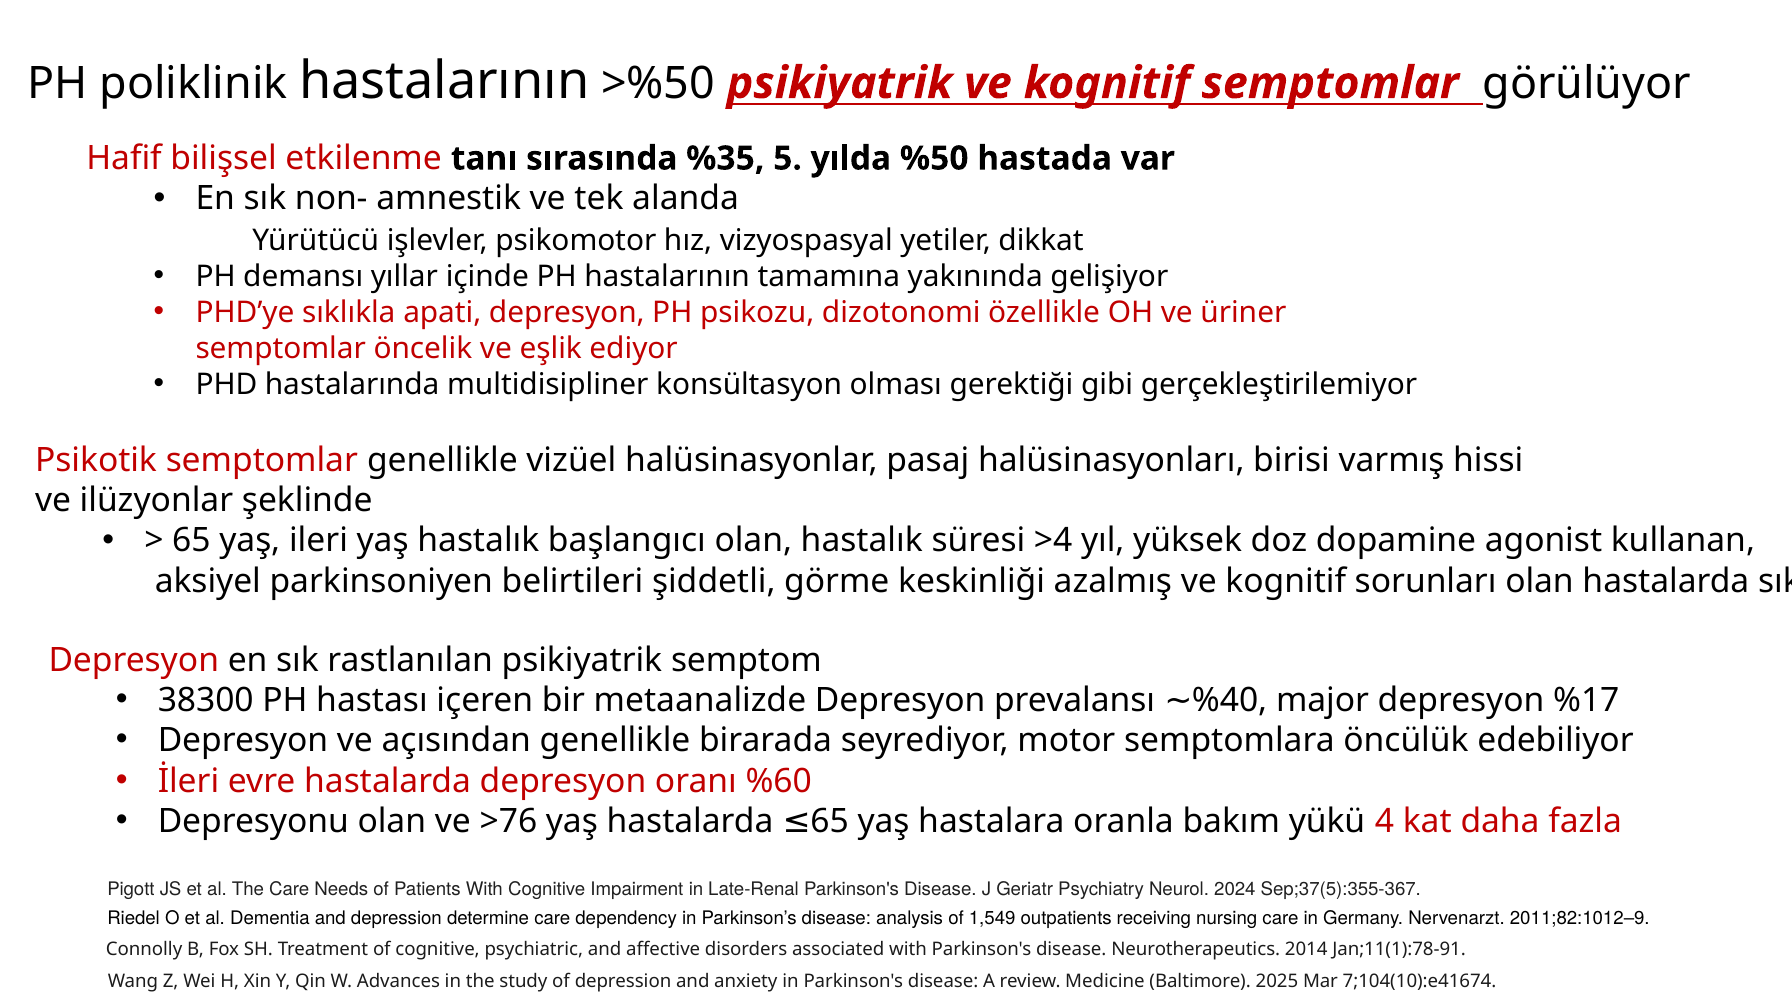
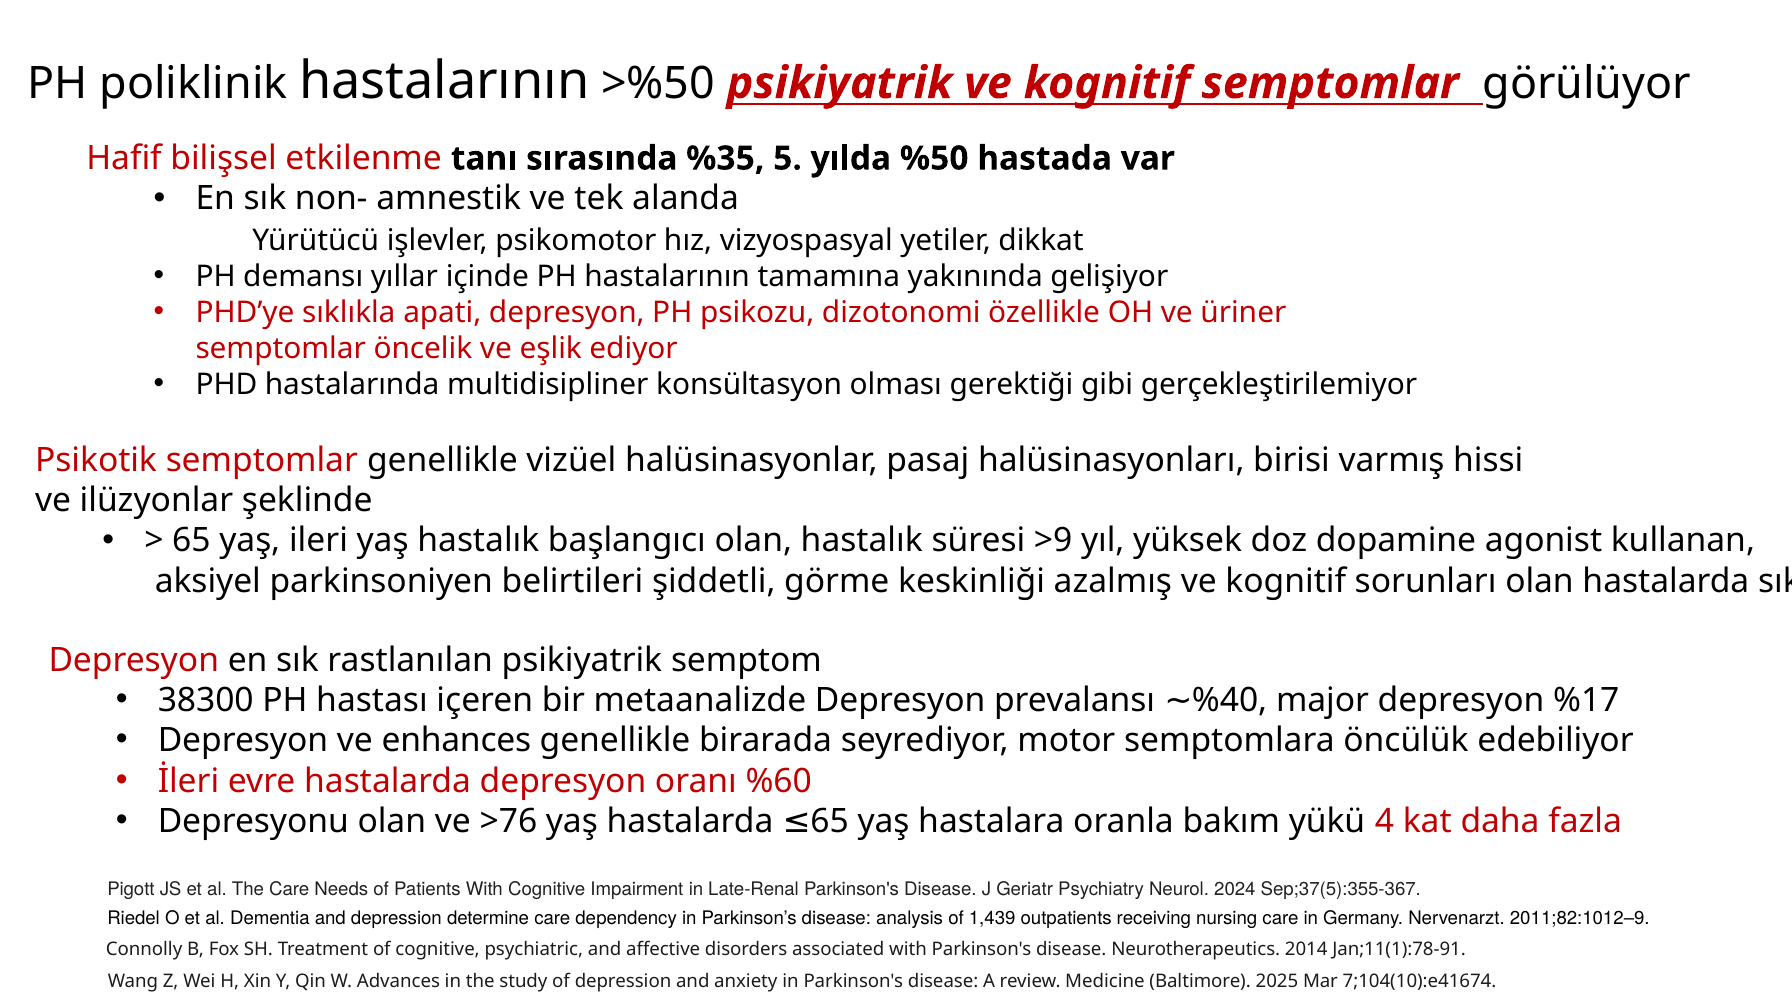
>4: >4 -> >9 (1053, 541)
açısından: açısından -> enhances (456, 741)
1,549: 1,549 -> 1,439 (992, 919)
